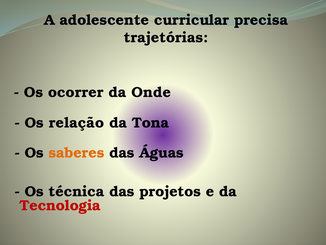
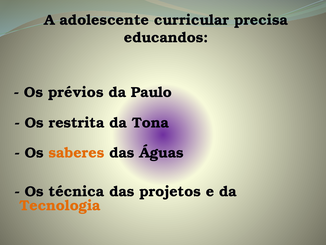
trajetórias: trajetórias -> educandos (166, 38)
ocorrer: ocorrer -> prévios (76, 92)
Onde: Onde -> Paulo (151, 92)
relação: relação -> restrita (77, 123)
Tecnologia colour: red -> orange (60, 205)
